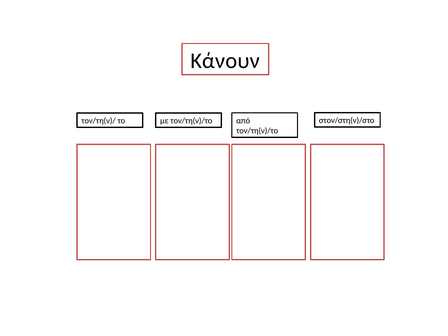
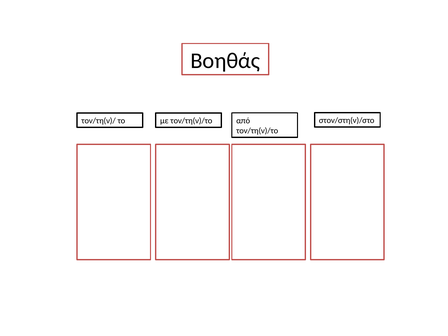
Κάνουν: Κάνουν -> Βοηθάς (225, 61)
